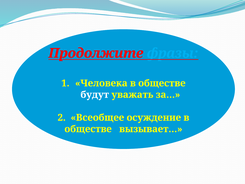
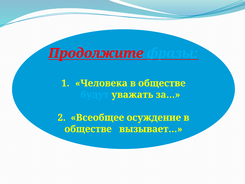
будут colour: white -> light blue (95, 95)
